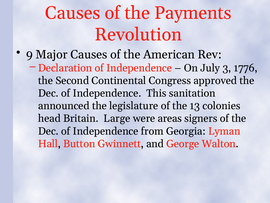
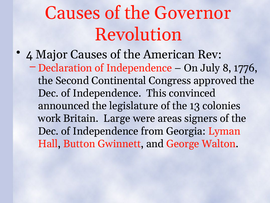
Payments: Payments -> Governor (193, 13)
9: 9 -> 4 (30, 54)
3: 3 -> 8 (227, 68)
sanitation: sanitation -> convinced (192, 93)
head: head -> work (49, 118)
